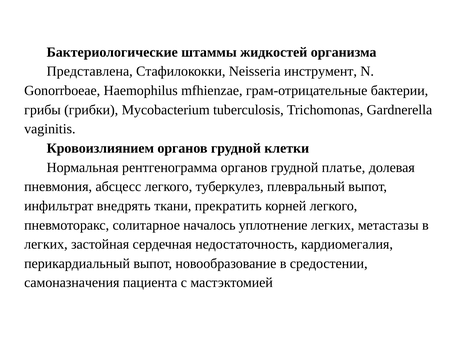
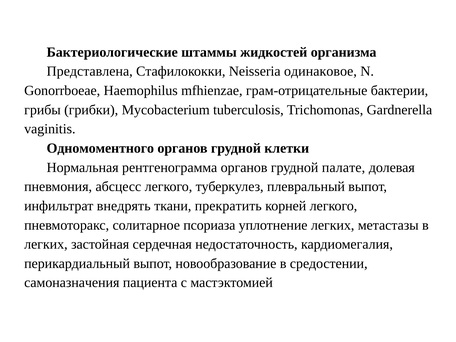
инструмент: инструмент -> одинаковое (320, 71)
Кровоизлиянием: Кровоизлиянием -> Одномоментного (100, 148)
платье: платье -> палате (344, 167)
началось: началось -> псориаза (209, 225)
